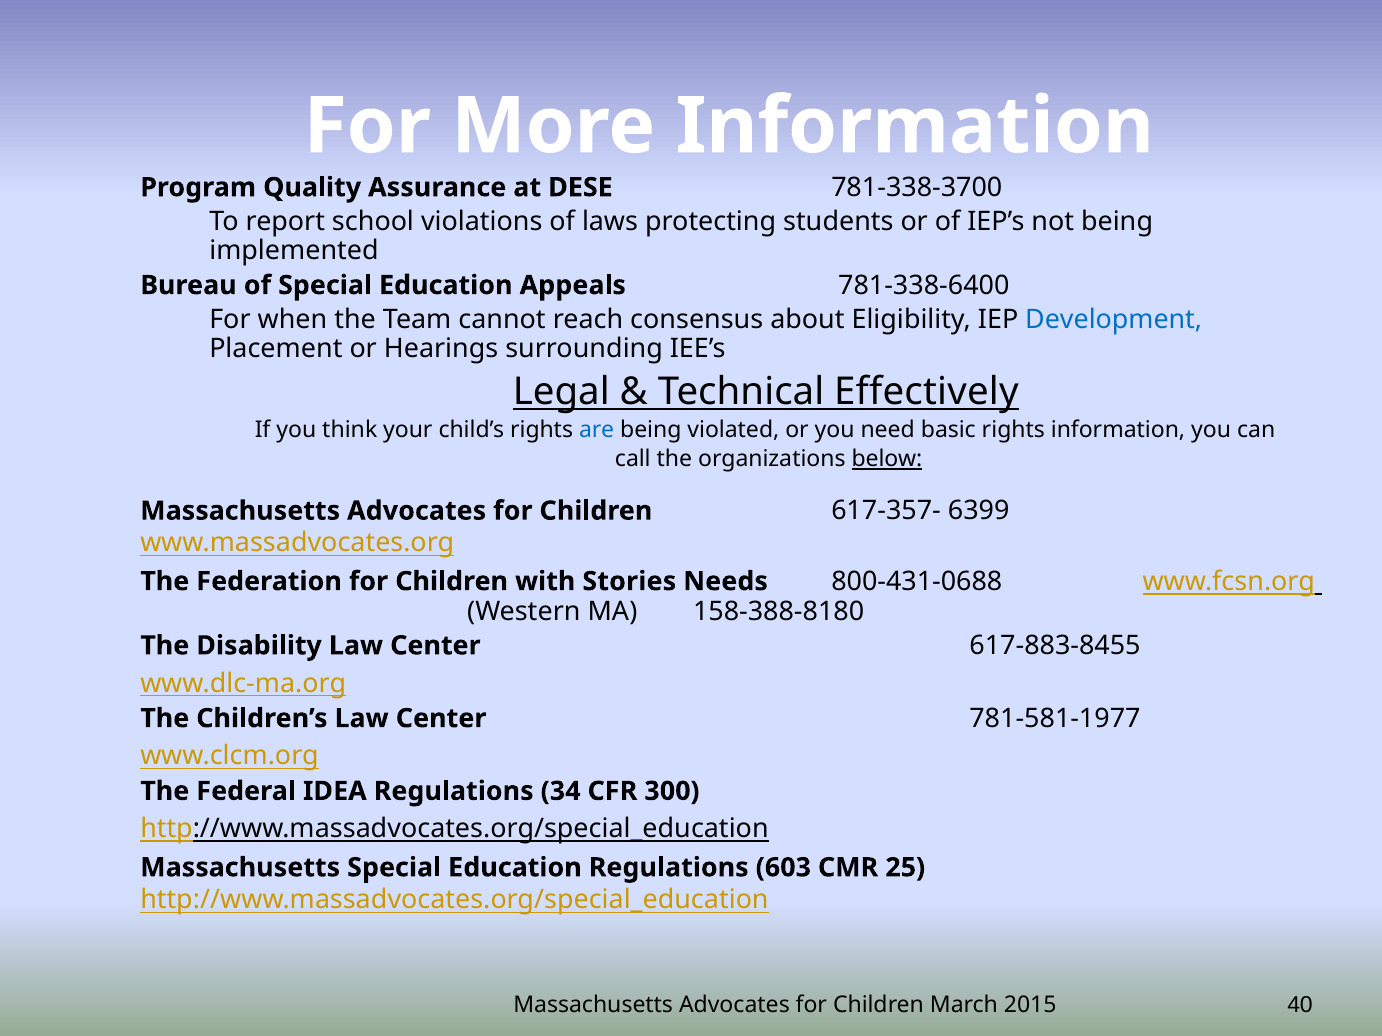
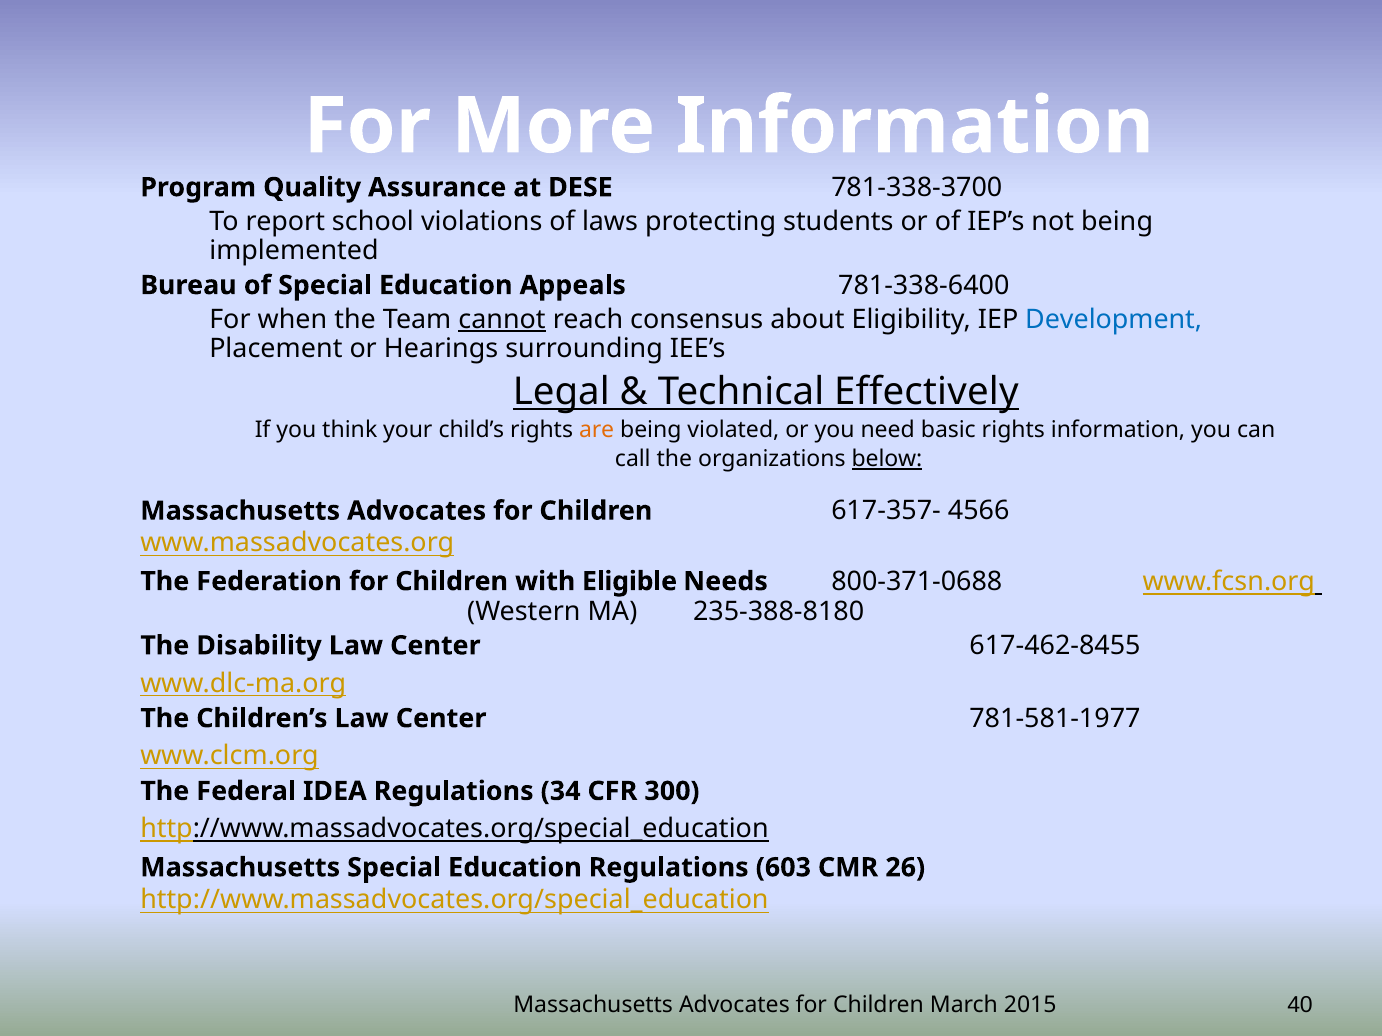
cannot underline: none -> present (502, 320)
are colour: blue -> orange (597, 430)
6399: 6399 -> 4566 (979, 511)
Stories: Stories -> Eligible (629, 582)
800-431-0688: 800-431-0688 -> 800-371-0688 (917, 582)
158-388-8180: 158-388-8180 -> 235-388-8180 (779, 611)
617-883-8455: 617-883-8455 -> 617-462-8455 (1055, 646)
25: 25 -> 26 (905, 868)
